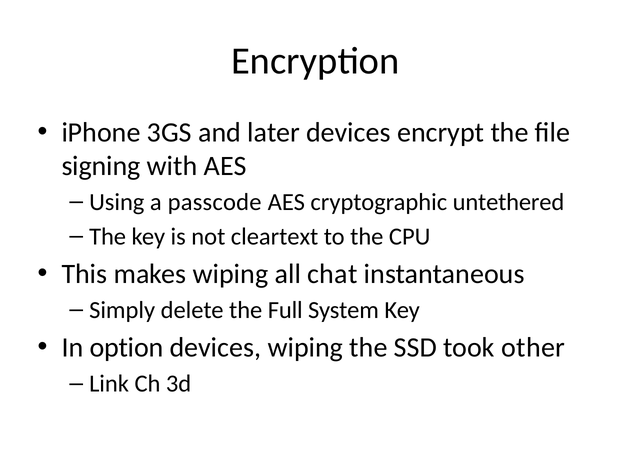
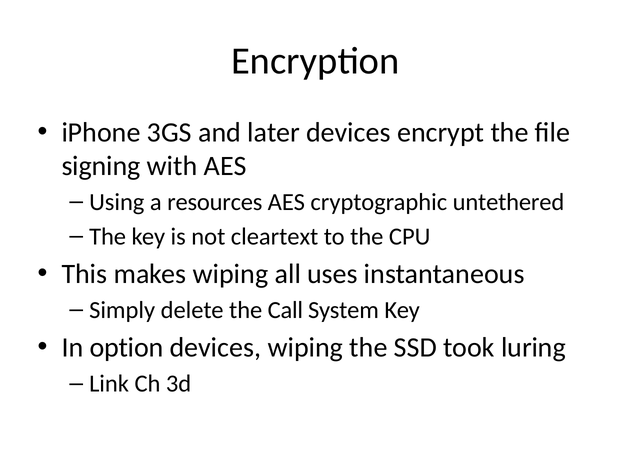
passcode: passcode -> resources (215, 202)
chat: chat -> uses (332, 274)
Full: Full -> Call (285, 310)
other: other -> luring (533, 348)
